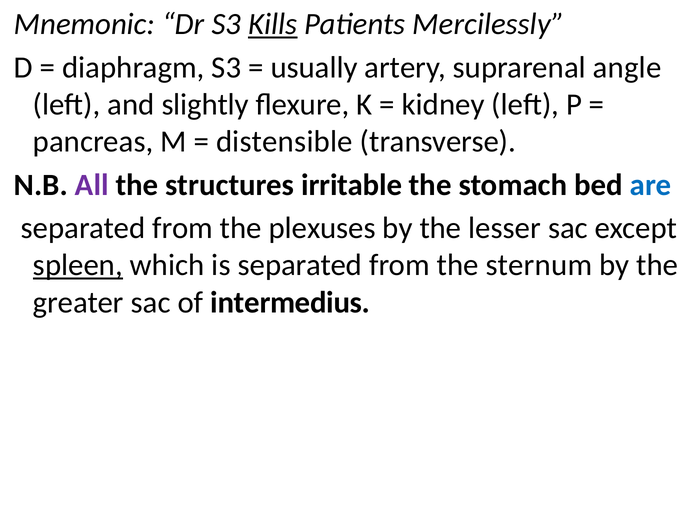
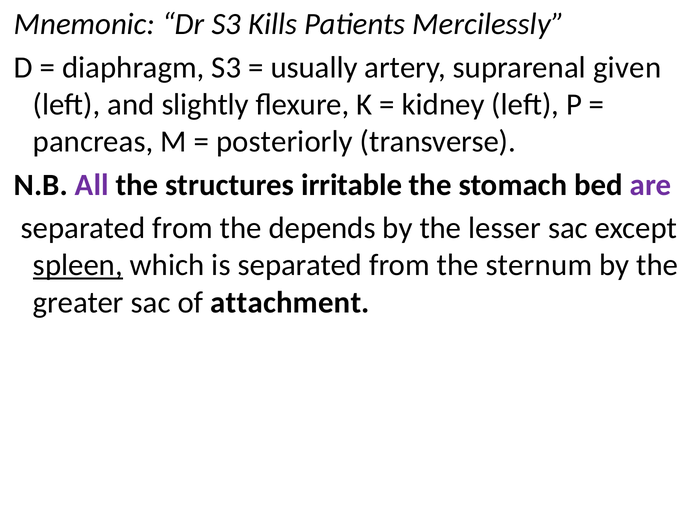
Kills underline: present -> none (273, 24)
angle: angle -> given (627, 67)
distensible: distensible -> posteriorly (284, 141)
are colour: blue -> purple (651, 185)
plexuses: plexuses -> depends (322, 228)
intermedius: intermedius -> attachment (290, 302)
